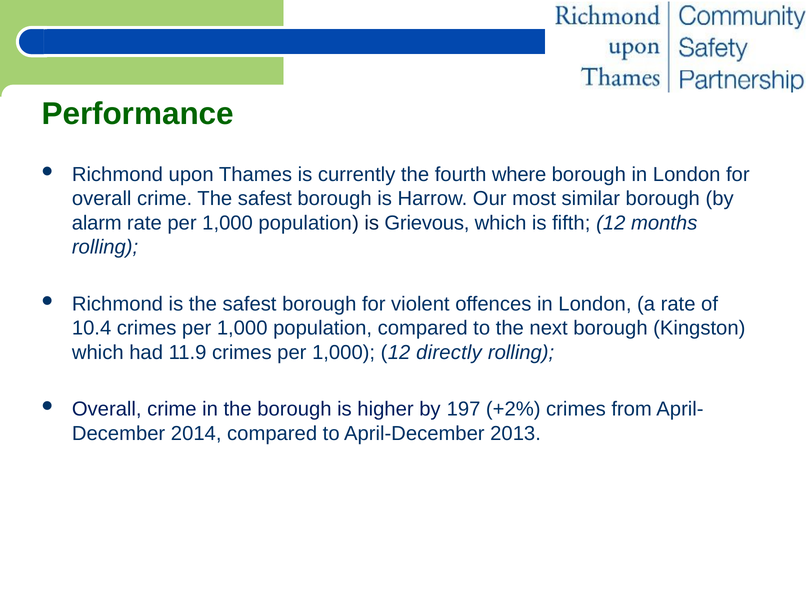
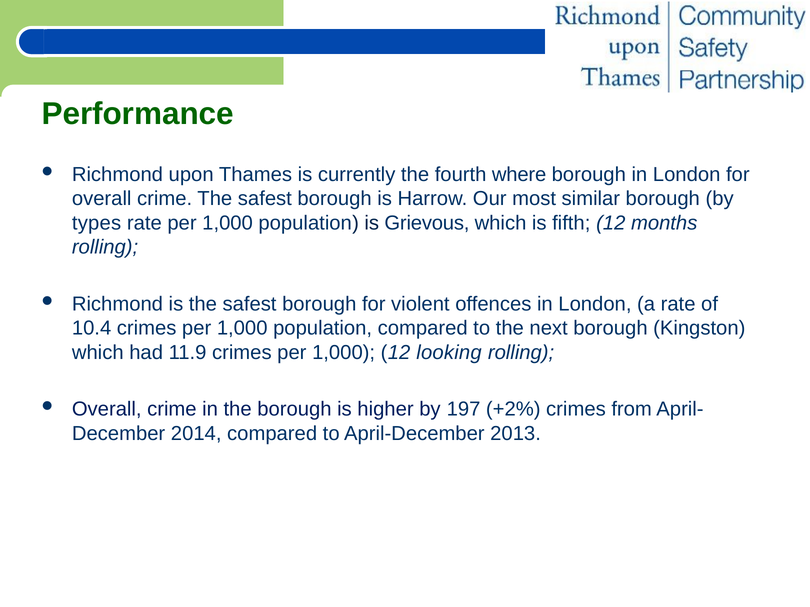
alarm: alarm -> types (97, 223)
directly: directly -> looking (449, 353)
